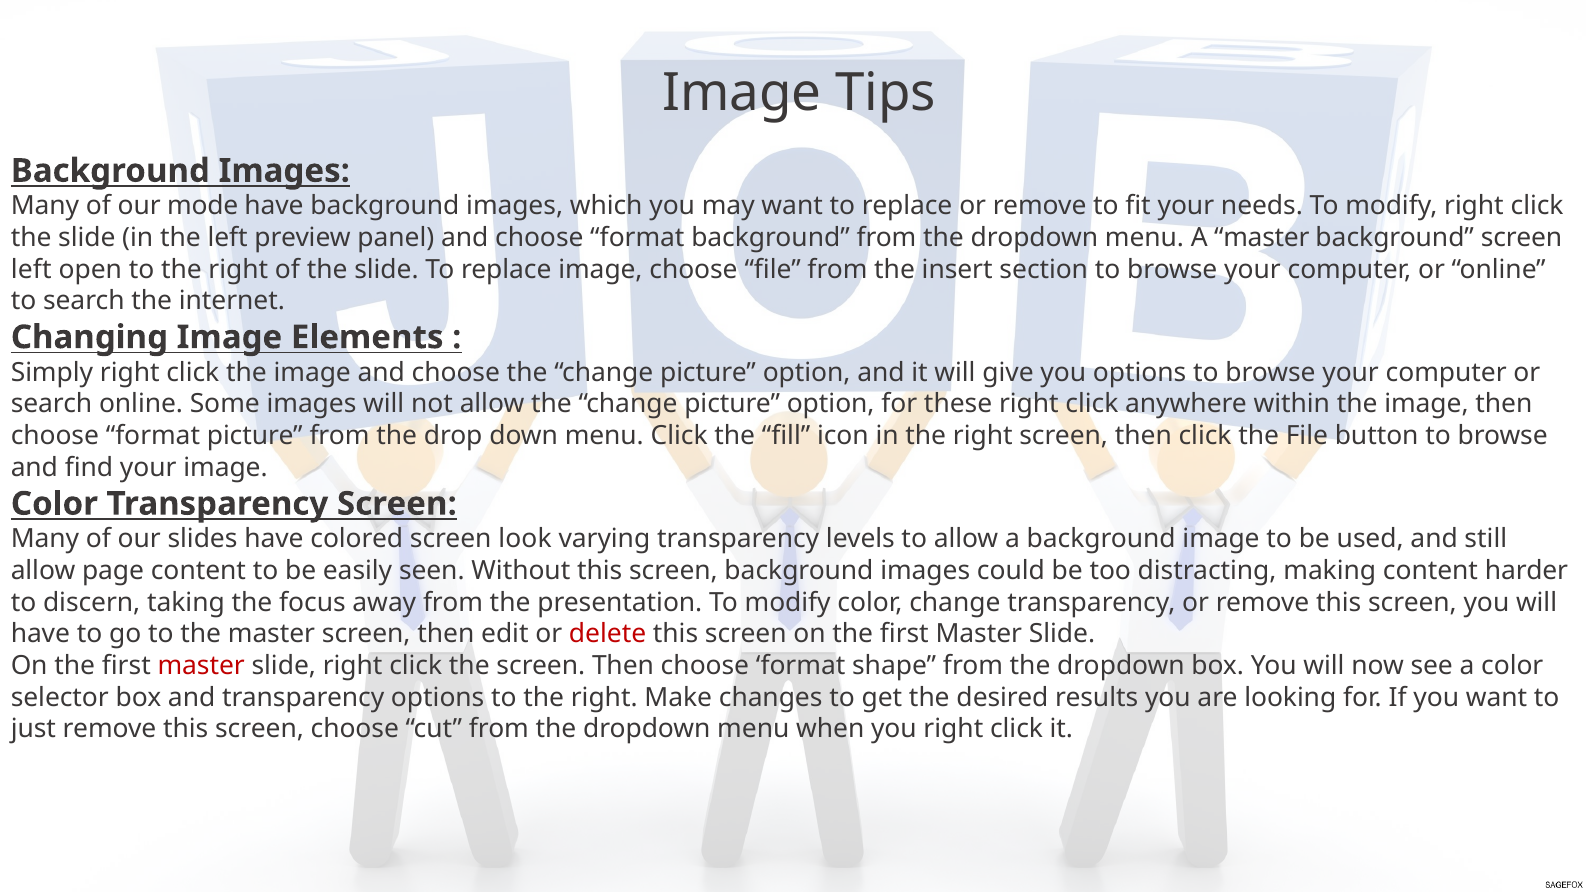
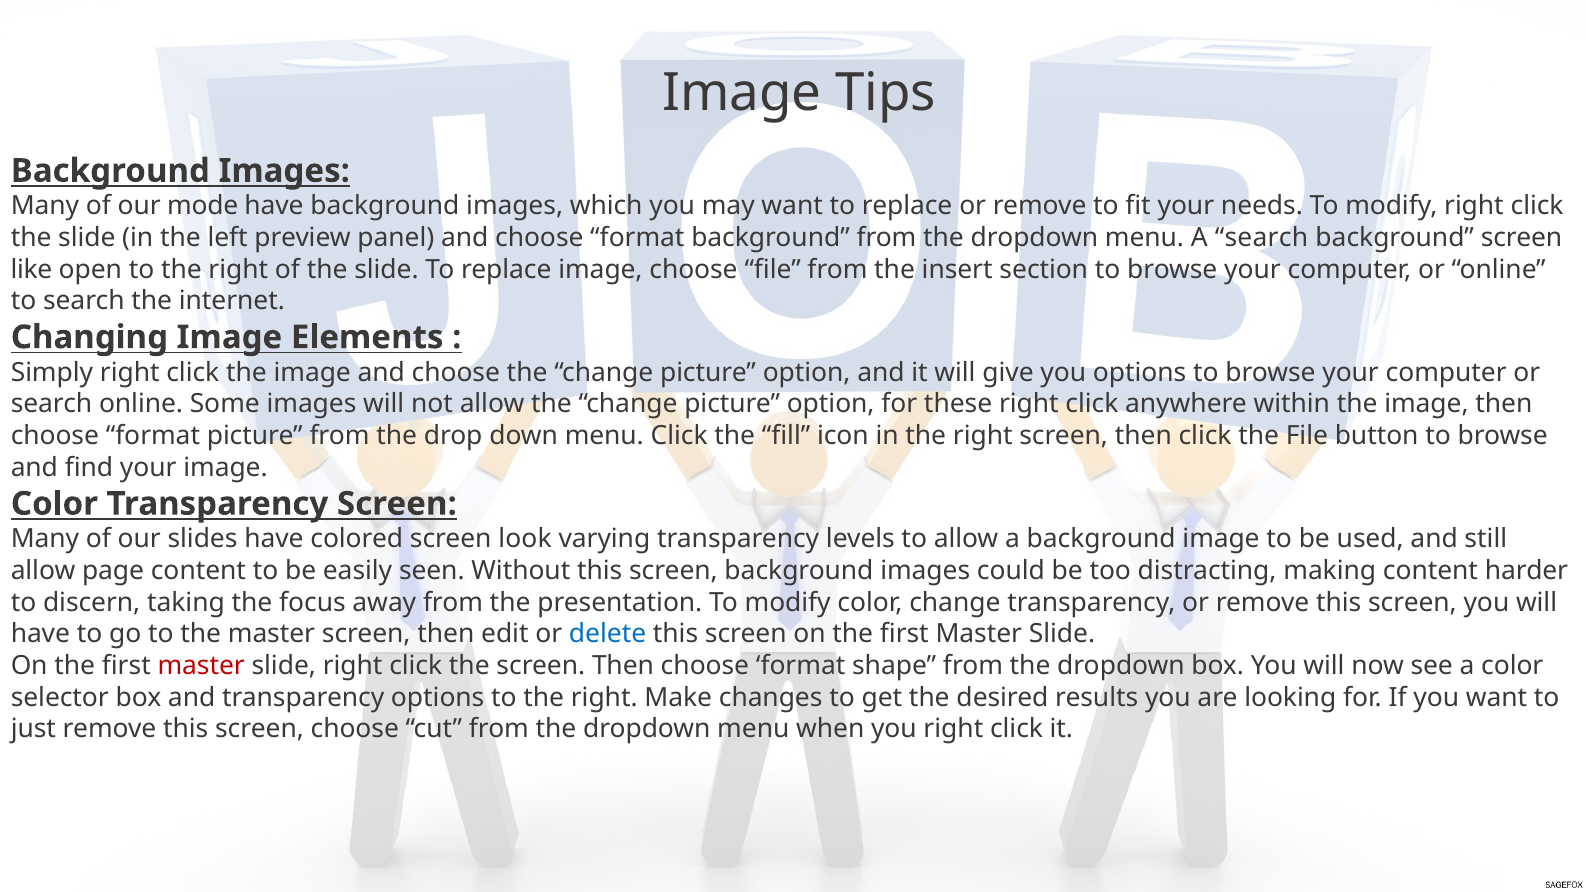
A master: master -> search (1261, 238)
left: left -> like (31, 270)
delete colour: red -> blue (608, 634)
